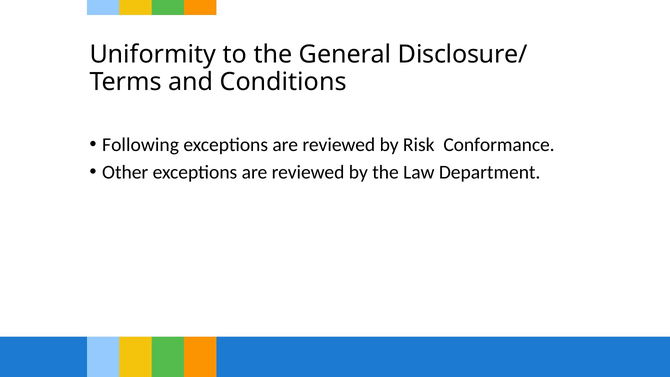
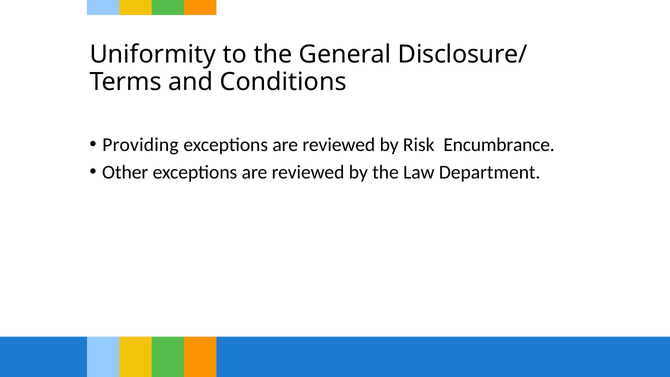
Following: Following -> Providing (140, 145)
Conformance: Conformance -> Encumbrance (499, 145)
